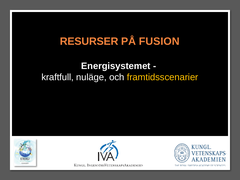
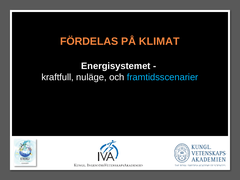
RESURSER: RESURSER -> FÖRDELAS (89, 41)
FUSION: FUSION -> KLIMAT (159, 41)
framtidsscenarier colour: yellow -> light blue (163, 77)
